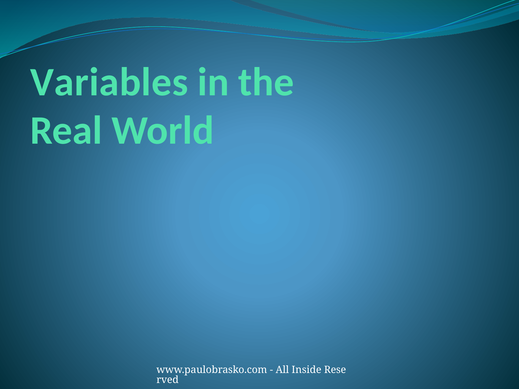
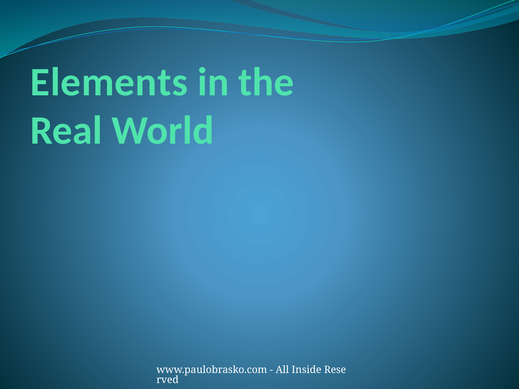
Variables: Variables -> Elements (109, 82)
